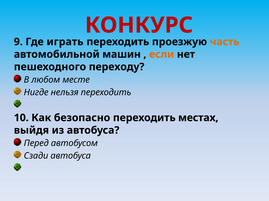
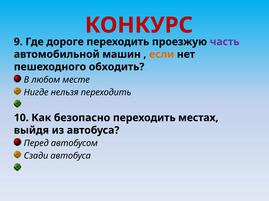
играть: играть -> дороге (65, 42)
часть colour: orange -> purple (225, 42)
переходу: переходу -> обходить (117, 67)
